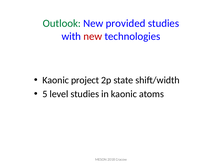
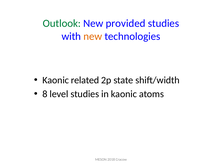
new colour: red -> orange (93, 36)
project: project -> related (85, 80)
5: 5 -> 8 (45, 94)
